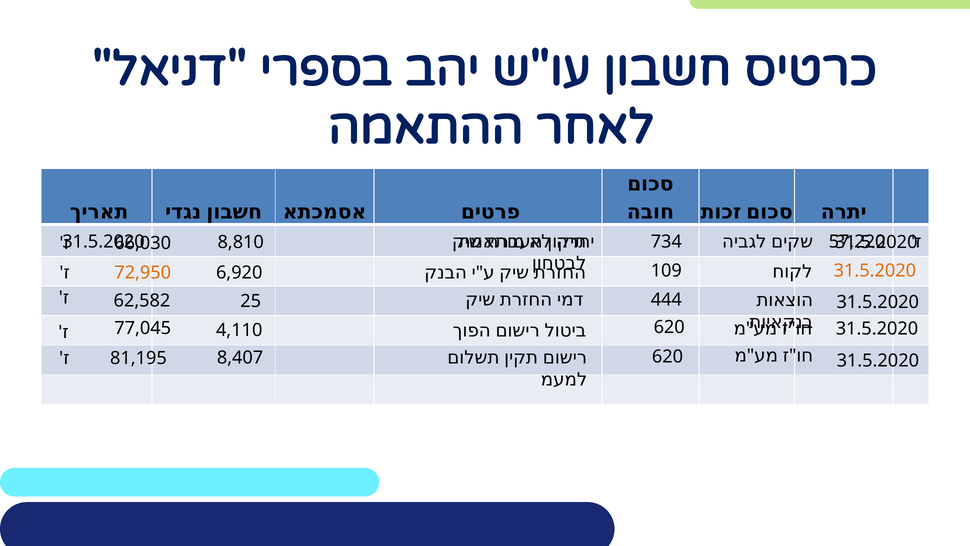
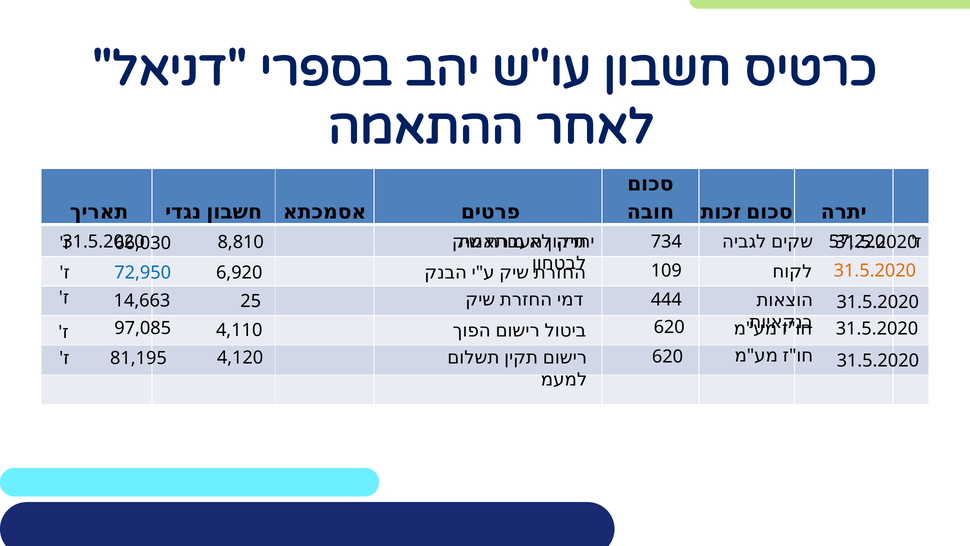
72,950 colour: orange -> blue (143, 273)
62,582: 62,582 -> 14,663 (142, 300)
77,045: 77,045 -> 97,085 (143, 328)
8,407: 8,407 -> 4,120 (240, 357)
